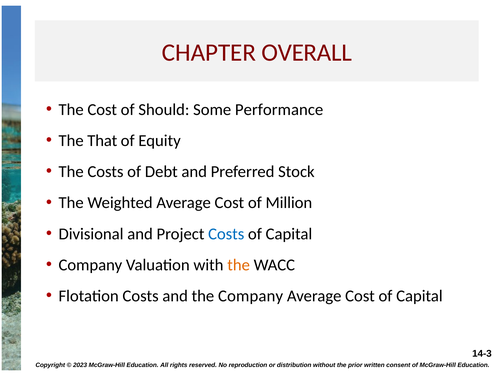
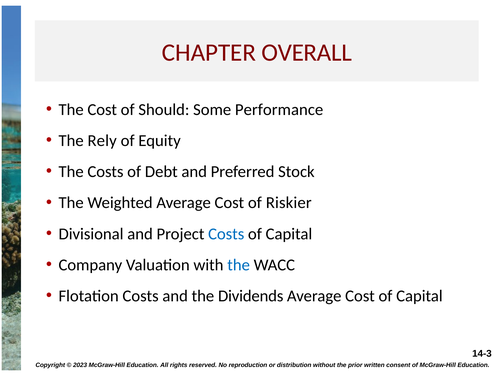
That: That -> Rely (102, 141)
Million: Million -> Riskier (289, 203)
the colour: orange -> blue (239, 265)
the Company: Company -> Dividends (251, 296)
